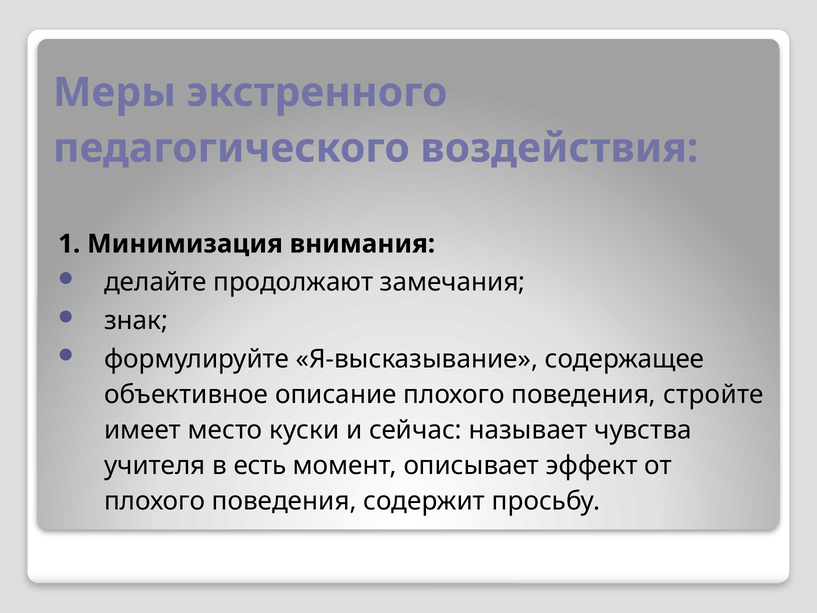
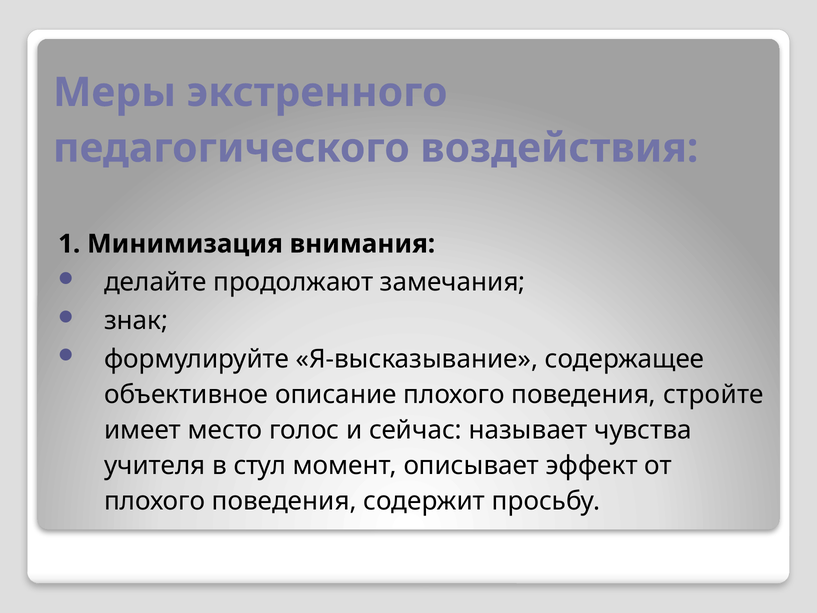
куски: куски -> голос (304, 430)
есть: есть -> стул (260, 466)
